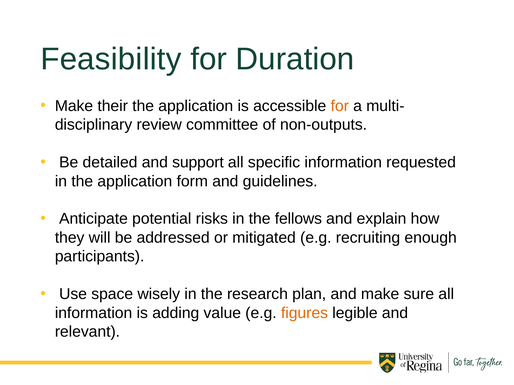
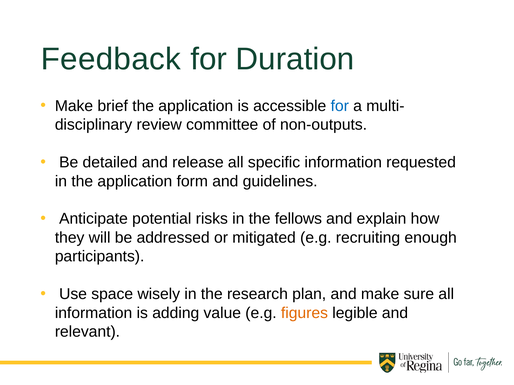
Feasibility: Feasibility -> Feedback (111, 59)
their: their -> brief (113, 106)
for colour: orange -> blue (340, 106)
support: support -> release (198, 163)
